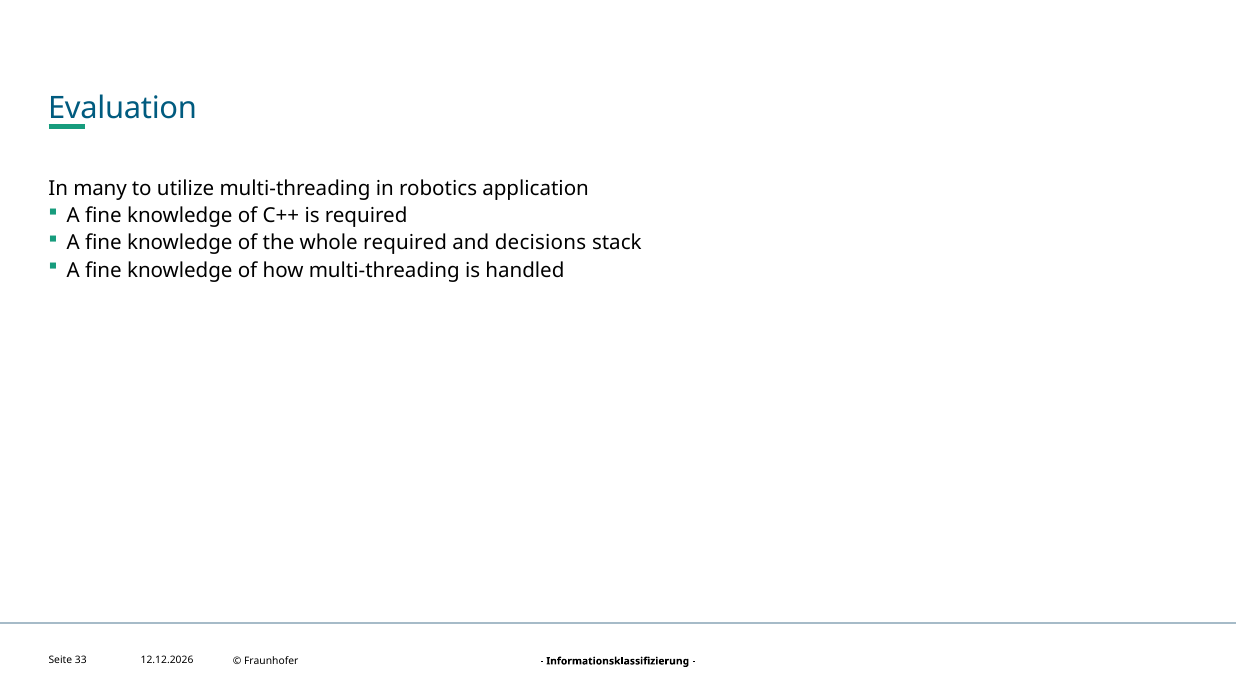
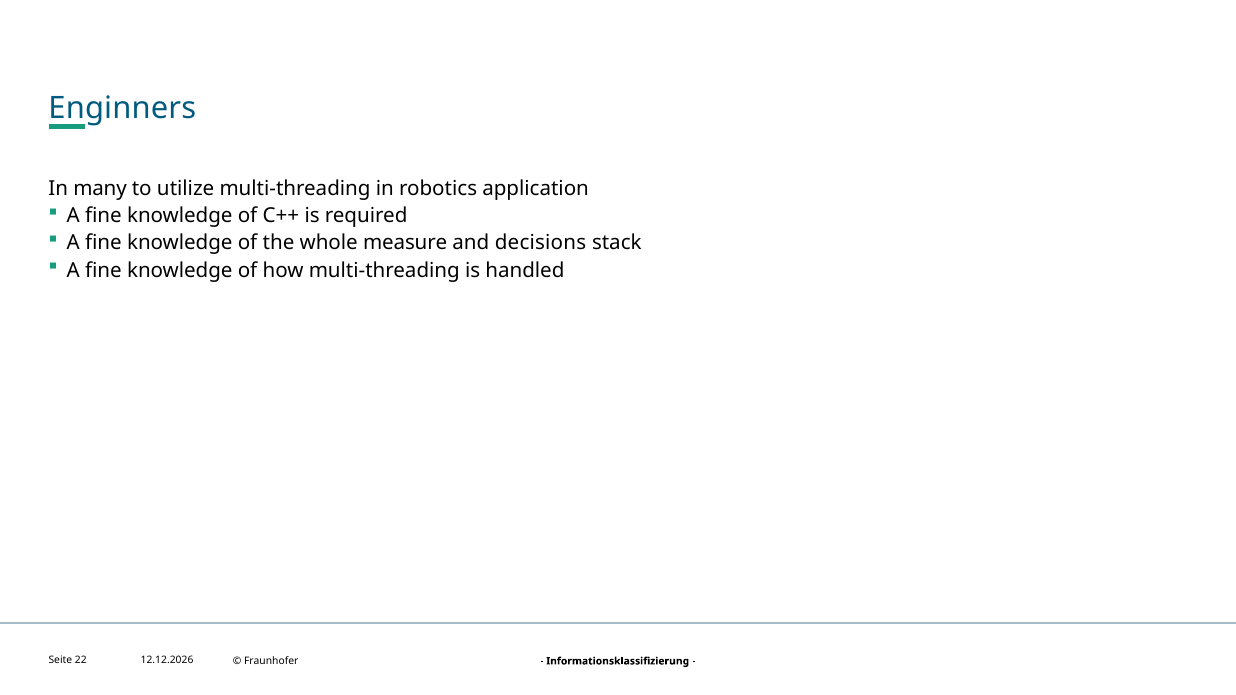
Evaluation: Evaluation -> Enginners (122, 108)
whole required: required -> measure (405, 243)
33: 33 -> 22 (81, 660)
